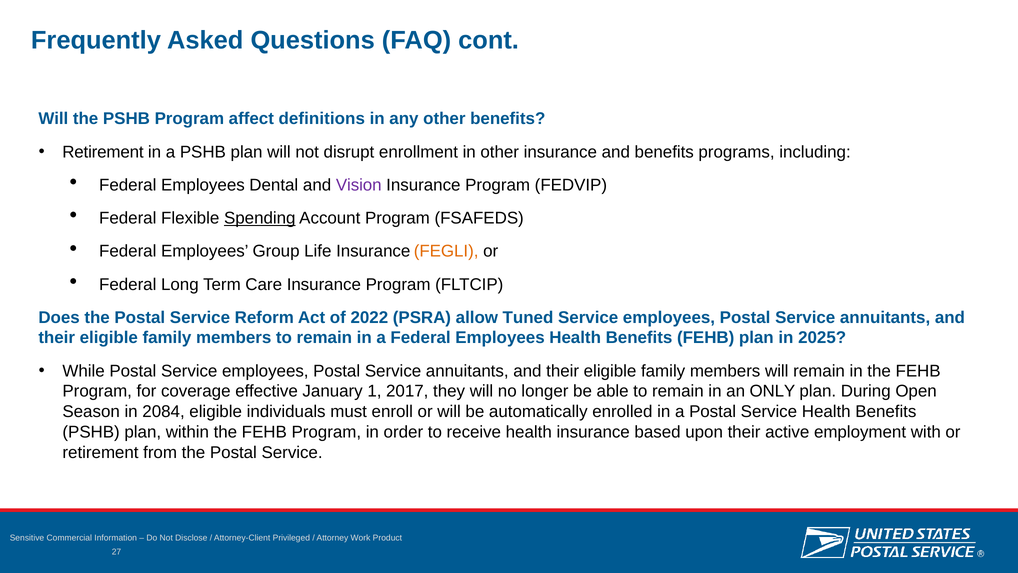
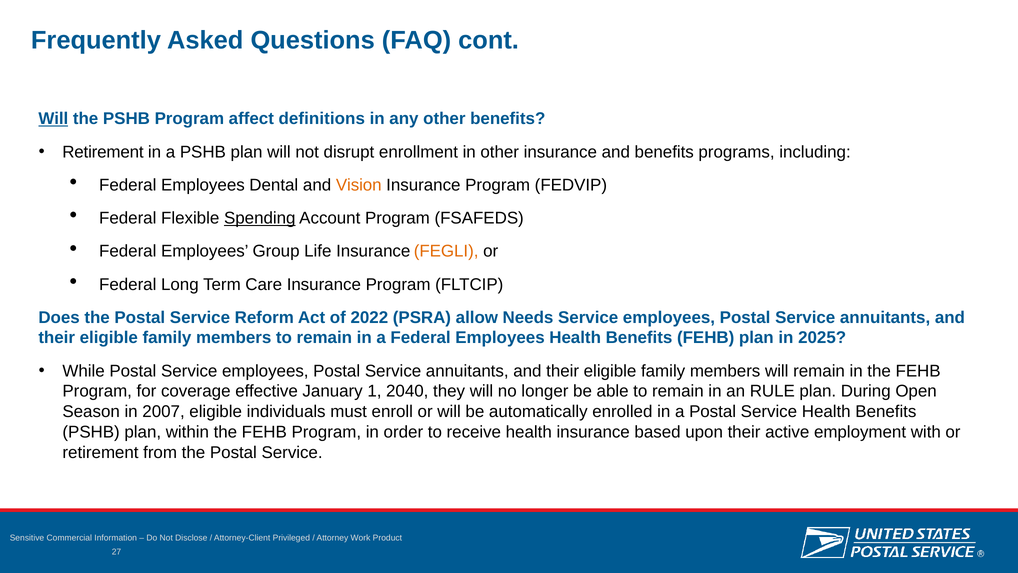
Will underline: none -> present (53, 119)
Vision colour: purple -> orange (359, 185)
Tuned: Tuned -> Needs (528, 317)
2017: 2017 -> 2040 (407, 391)
ONLY: ONLY -> RULE (772, 391)
2084: 2084 -> 2007 (164, 411)
